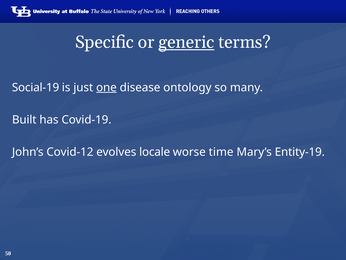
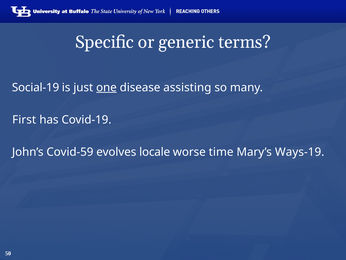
generic underline: present -> none (186, 42)
ontology: ontology -> assisting (187, 87)
Built: Built -> First (24, 120)
Covid-12: Covid-12 -> Covid-59 (70, 152)
Entity-19: Entity-19 -> Ways-19 (300, 152)
